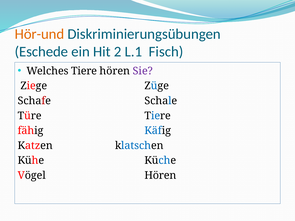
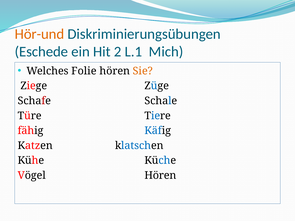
Fisch: Fisch -> Mich (166, 52)
Welches Tiere: Tiere -> Folie (84, 71)
Sie colour: purple -> orange (143, 71)
